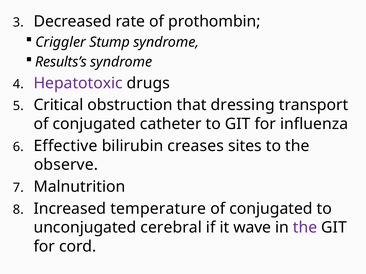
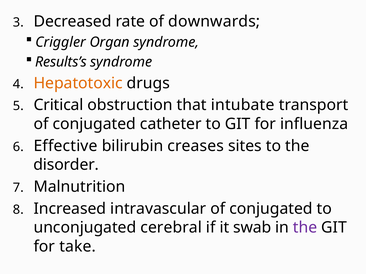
prothombin: prothombin -> downwards (214, 22)
Stump: Stump -> Organ (110, 42)
Hepatotoxic colour: purple -> orange (78, 83)
dressing: dressing -> intubate (243, 105)
observe: observe -> disorder (66, 165)
temperature: temperature -> intravascular (158, 209)
wave: wave -> swab (252, 228)
cord: cord -> take (78, 247)
